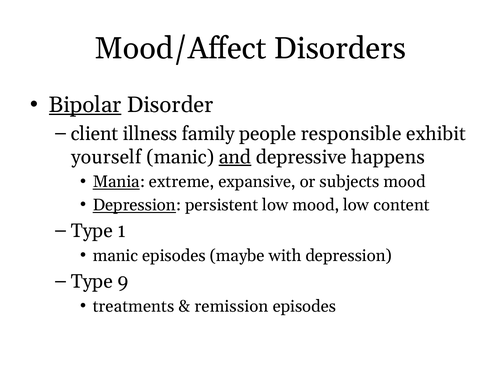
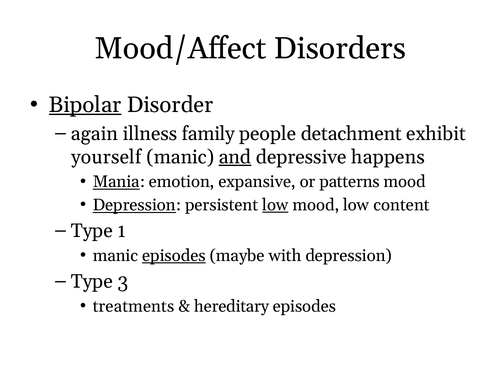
client: client -> again (94, 134)
responsible: responsible -> detachment (351, 134)
extreme: extreme -> emotion (182, 182)
subjects: subjects -> patterns (350, 182)
low underline: none -> present (275, 205)
episodes underline: none -> present (174, 256)
9: 9 -> 3 (123, 282)
remission: remission -> hereditary (232, 307)
